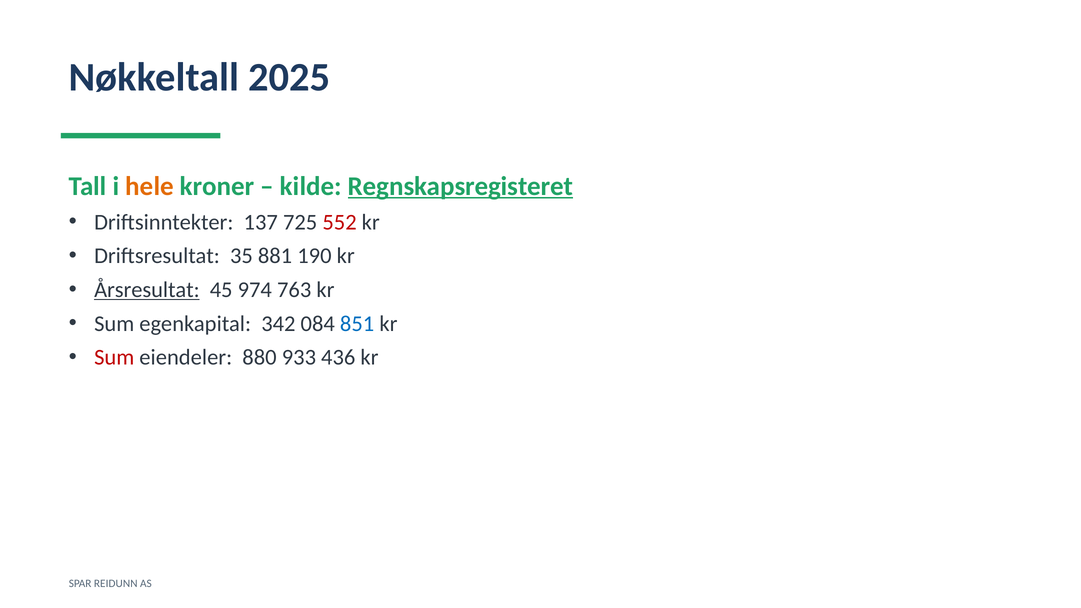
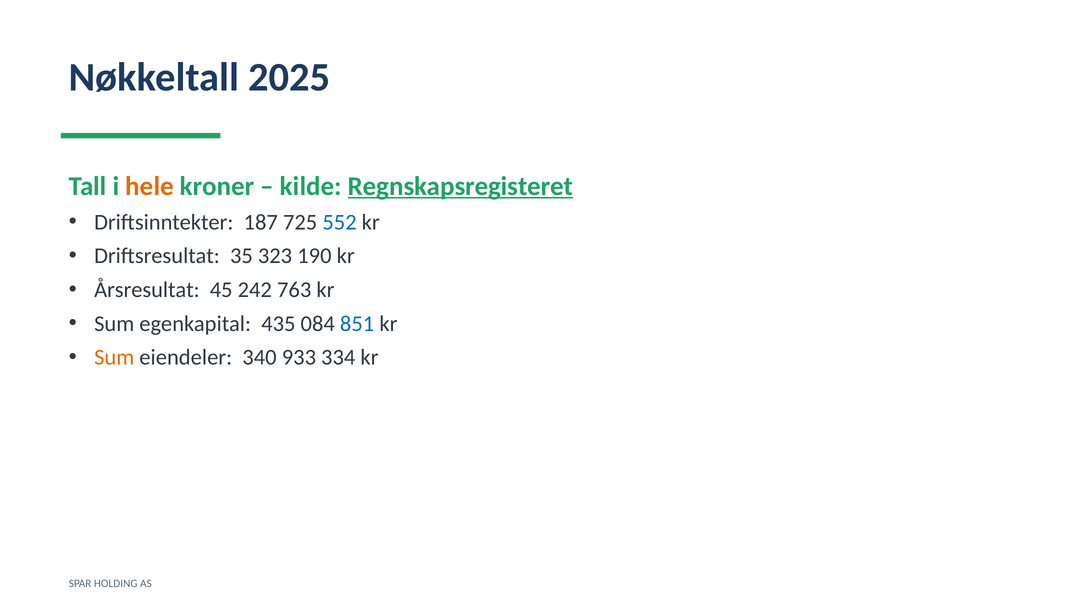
137: 137 -> 187 (261, 222)
552 colour: red -> blue (340, 222)
881: 881 -> 323 (275, 256)
Årsresultat underline: present -> none (147, 290)
974: 974 -> 242 (255, 290)
342: 342 -> 435 (278, 324)
Sum colour: red -> orange (114, 357)
880: 880 -> 340 (259, 357)
436: 436 -> 334 (338, 357)
REIDUNN: REIDUNN -> HOLDING (116, 583)
